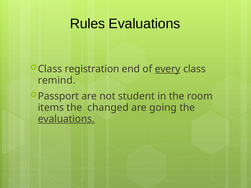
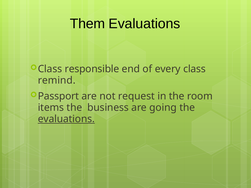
Rules: Rules -> Them (87, 24)
registration: registration -> responsible (92, 69)
every underline: present -> none (168, 69)
student: student -> request (136, 96)
changed: changed -> business (108, 108)
